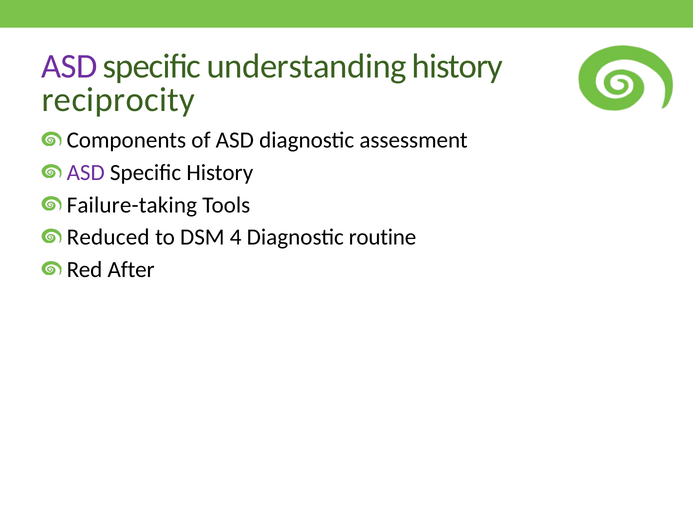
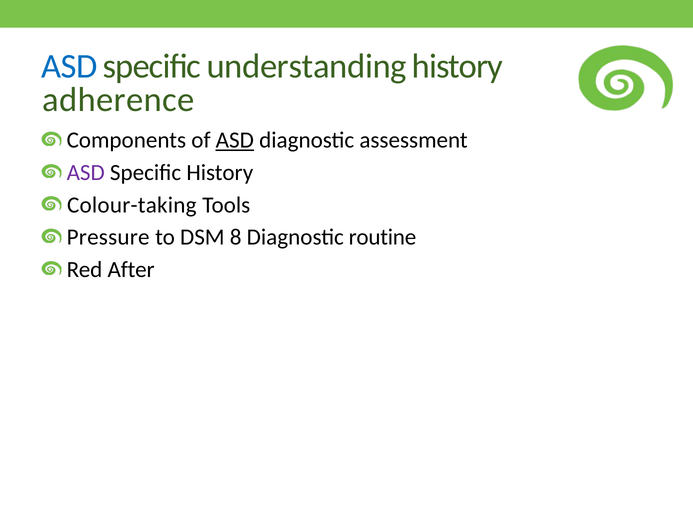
ASD colour: purple -> blue (69, 67)
reciprocity: reciprocity -> adherence (118, 100)
ASD underline: none -> present (235, 140)
Failure-taking: Failure-taking -> Colour-taking (132, 205)
Reduced: Reduced -> Pressure (108, 237)
4: 4 -> 8 (236, 237)
